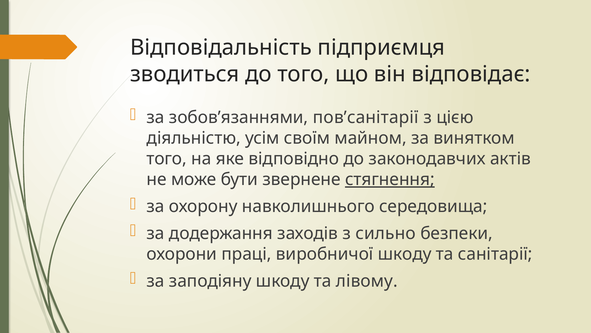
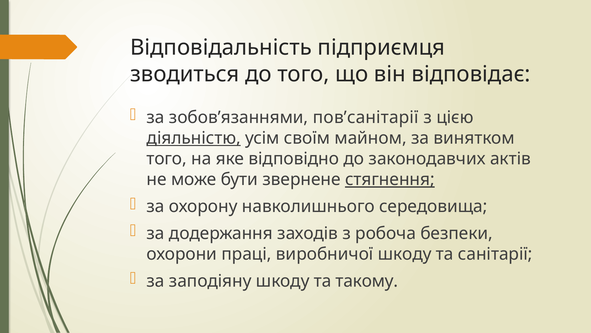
діяльністю underline: none -> present (194, 138)
сильно: сильно -> робоча (386, 233)
лівому: лівому -> такому (367, 281)
